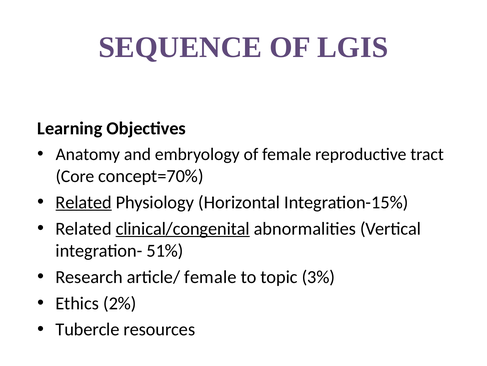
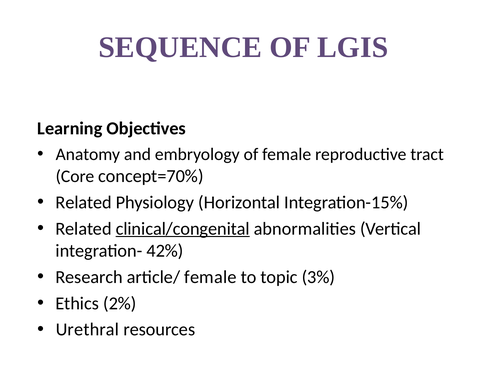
Related underline: present -> none (84, 202)
51%: 51% -> 42% (165, 250)
Tubercle: Tubercle -> Urethral (87, 329)
